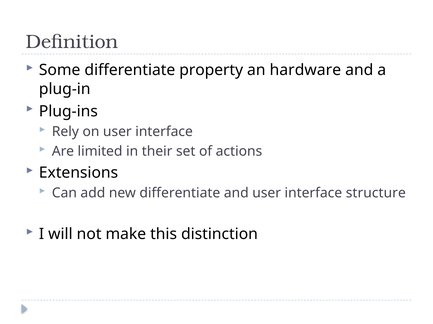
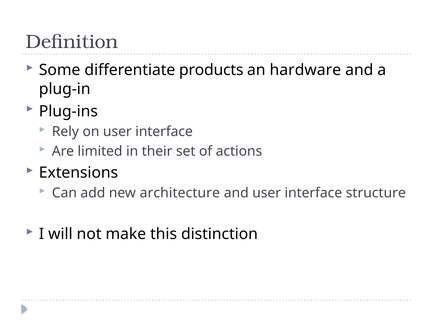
property: property -> products (211, 70)
new differentiate: differentiate -> architecture (180, 194)
